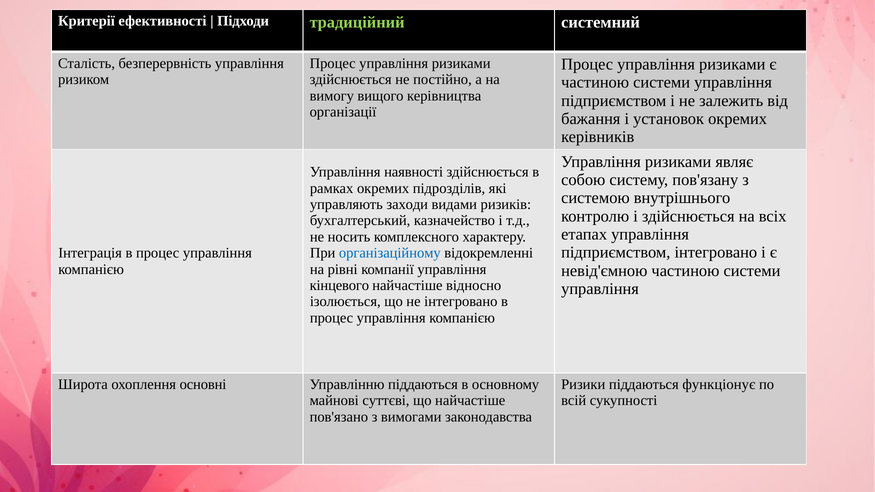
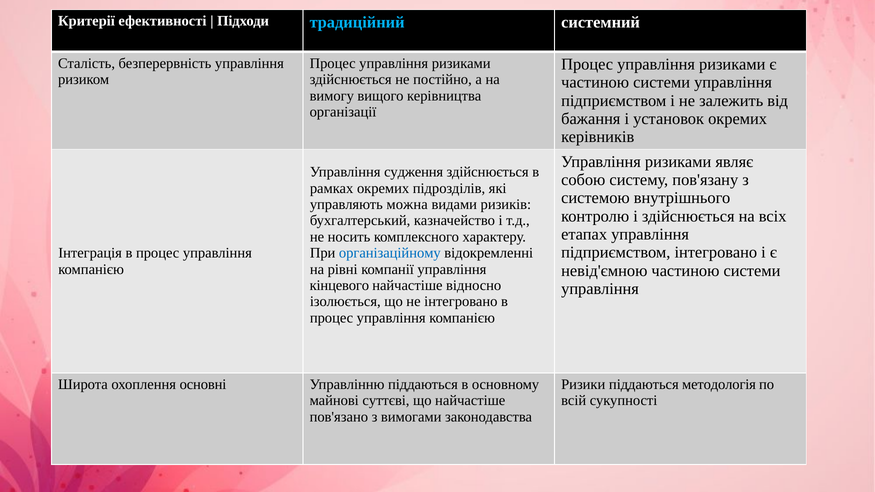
традиційний colour: light green -> light blue (357, 22)
наявності: наявності -> судження (414, 172)
заходи: заходи -> можна (407, 205)
функціонує: функціонує -> методологія (719, 385)
